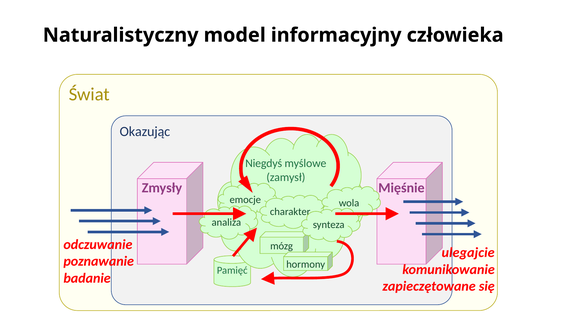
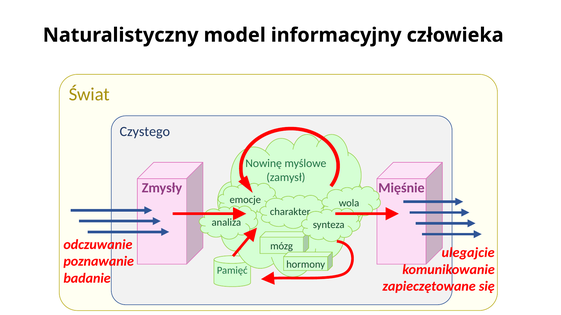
Okazując: Okazując -> Czystego (145, 132)
Niegdyś: Niegdyś -> Nowinę (264, 164)
